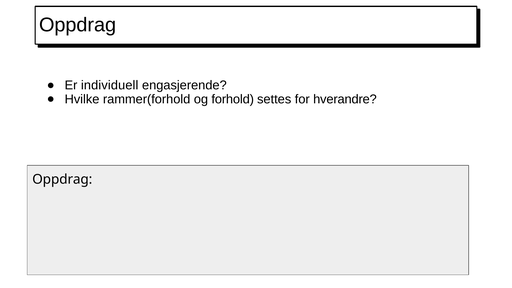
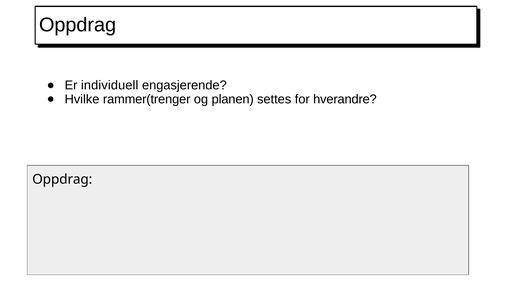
rammer(forhold: rammer(forhold -> rammer(trenger (147, 99)
forhold: forhold -> planen (233, 99)
